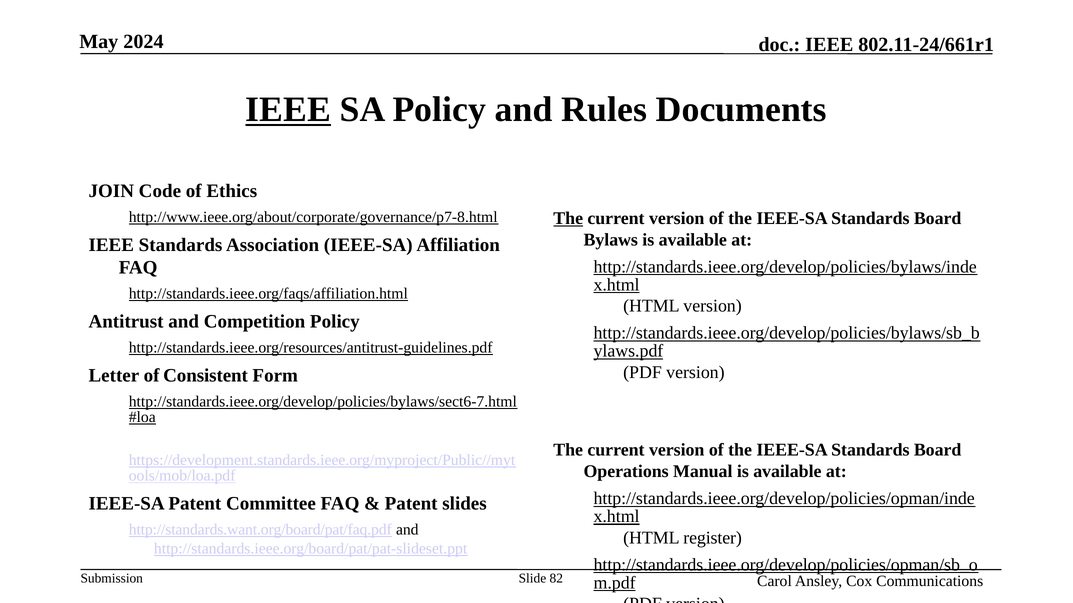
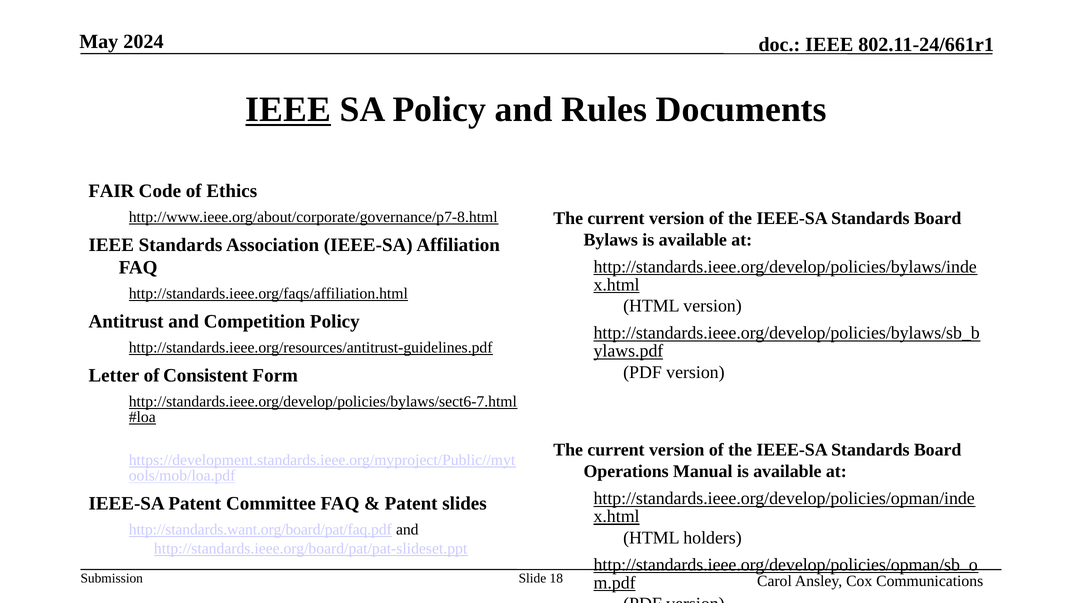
JOIN: JOIN -> FAIR (111, 191)
The underline: present -> none (568, 219)
register: register -> holders (713, 538)
82: 82 -> 18 (556, 579)
